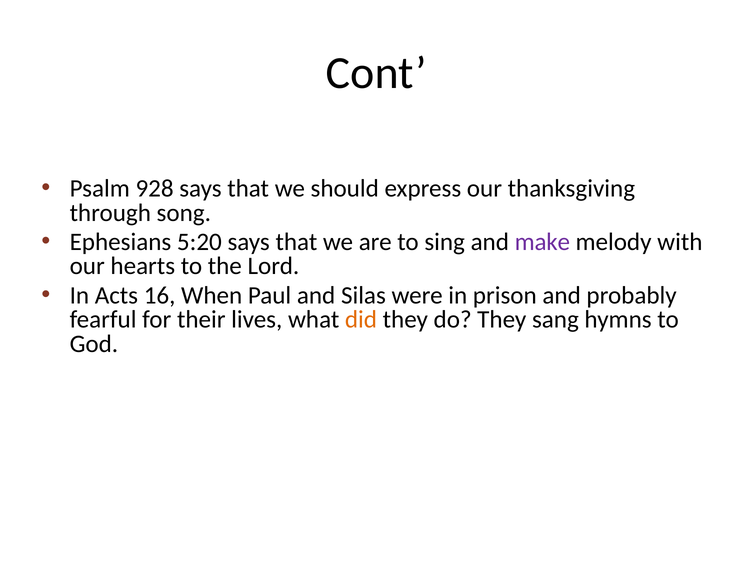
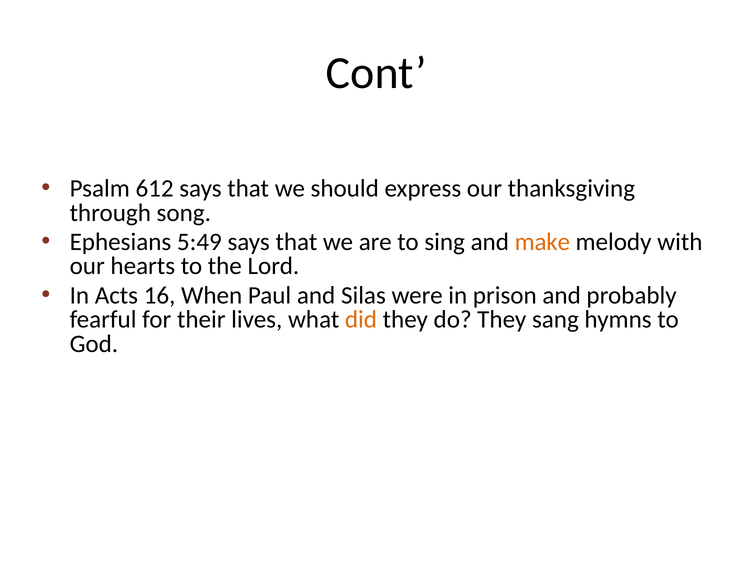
928: 928 -> 612 (155, 189)
5:20: 5:20 -> 5:49 (199, 242)
make colour: purple -> orange (542, 242)
